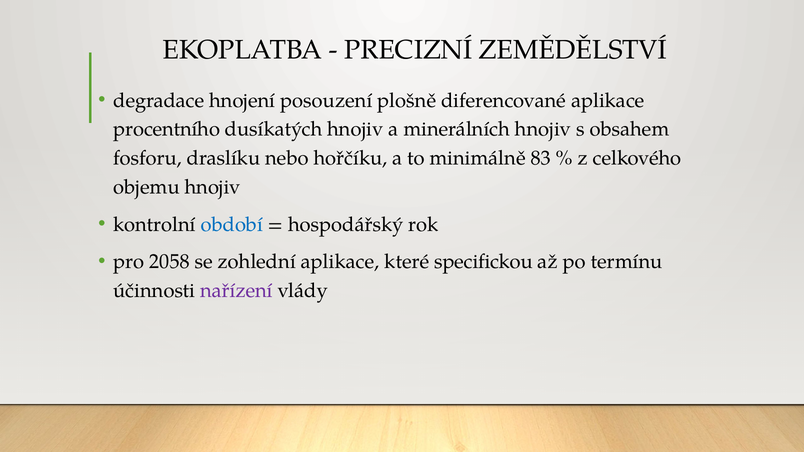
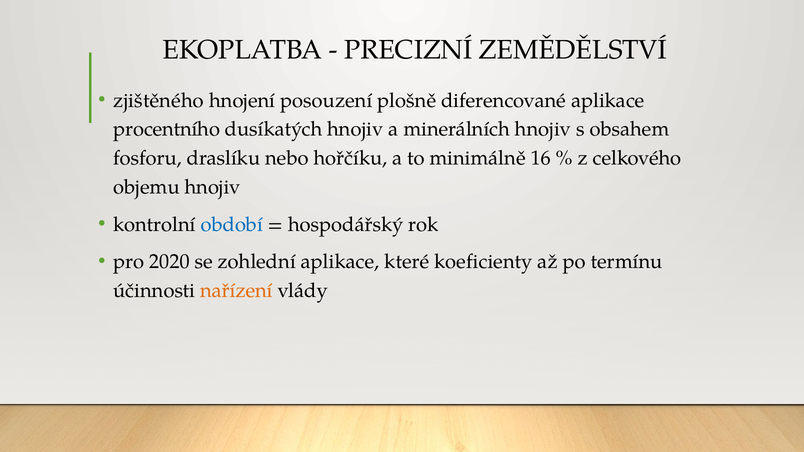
degradace: degradace -> zjištěného (159, 100)
83: 83 -> 16 (541, 158)
2058: 2058 -> 2020 (170, 262)
specifickou: specifickou -> koeficienty (483, 262)
nařízení colour: purple -> orange (236, 291)
